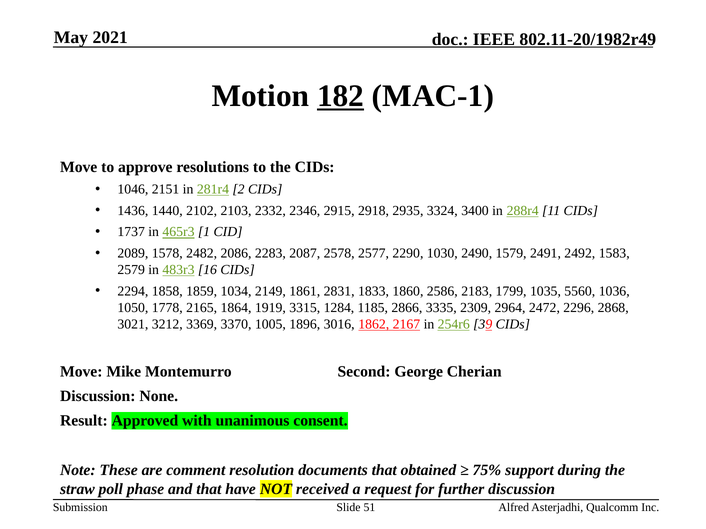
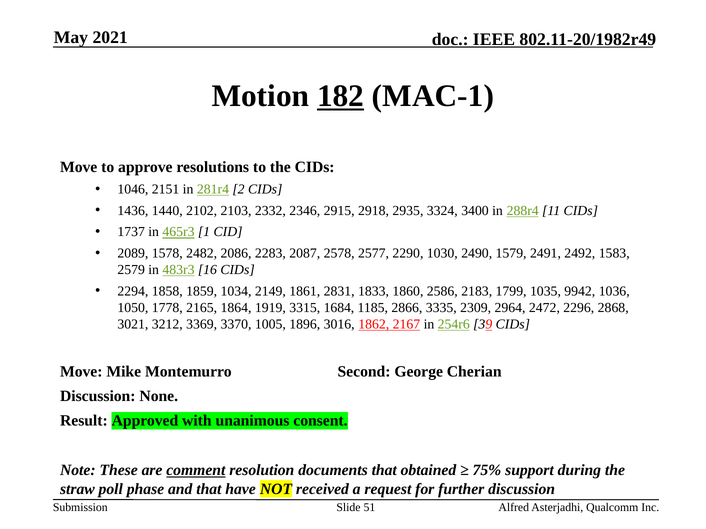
5560: 5560 -> 9942 (580, 291)
1284: 1284 -> 1684 (339, 308)
comment underline: none -> present (196, 471)
